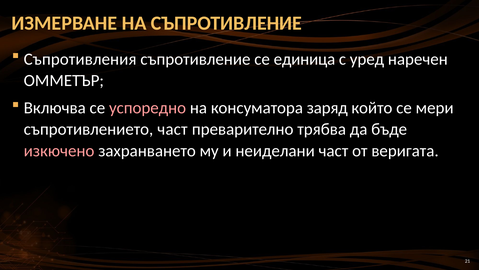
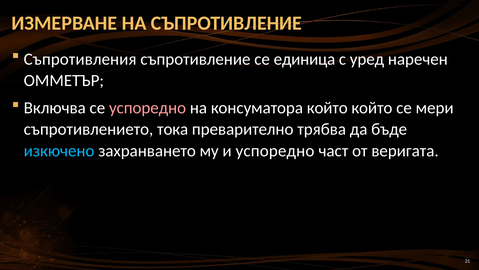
консуматора заряд: заряд -> който (327, 108)
съпротивлението част: част -> тока (173, 129)
изкючено colour: pink -> light blue (59, 150)
и неиделани: неиделани -> успоредно (275, 150)
